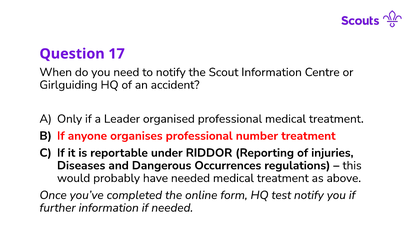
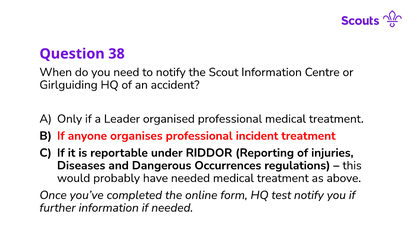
17: 17 -> 38 (117, 54)
number: number -> incident (257, 136)
